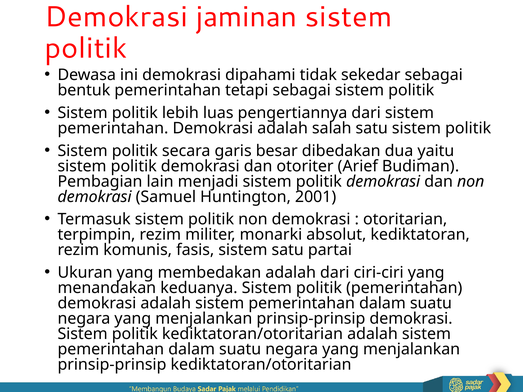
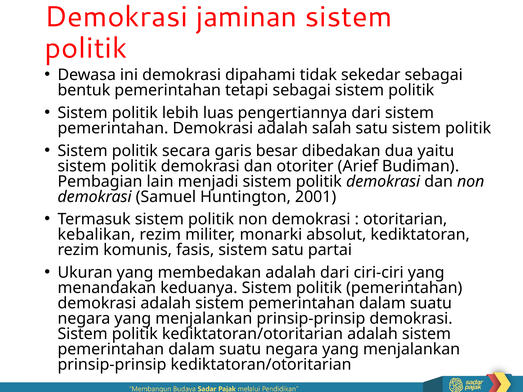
terpimpin: terpimpin -> kebalikan (96, 235)
